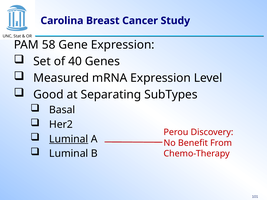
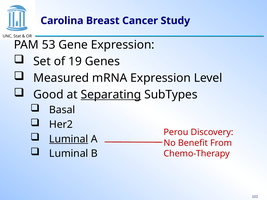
58: 58 -> 53 (49, 45)
40: 40 -> 19 (75, 62)
Separating underline: none -> present (111, 95)
